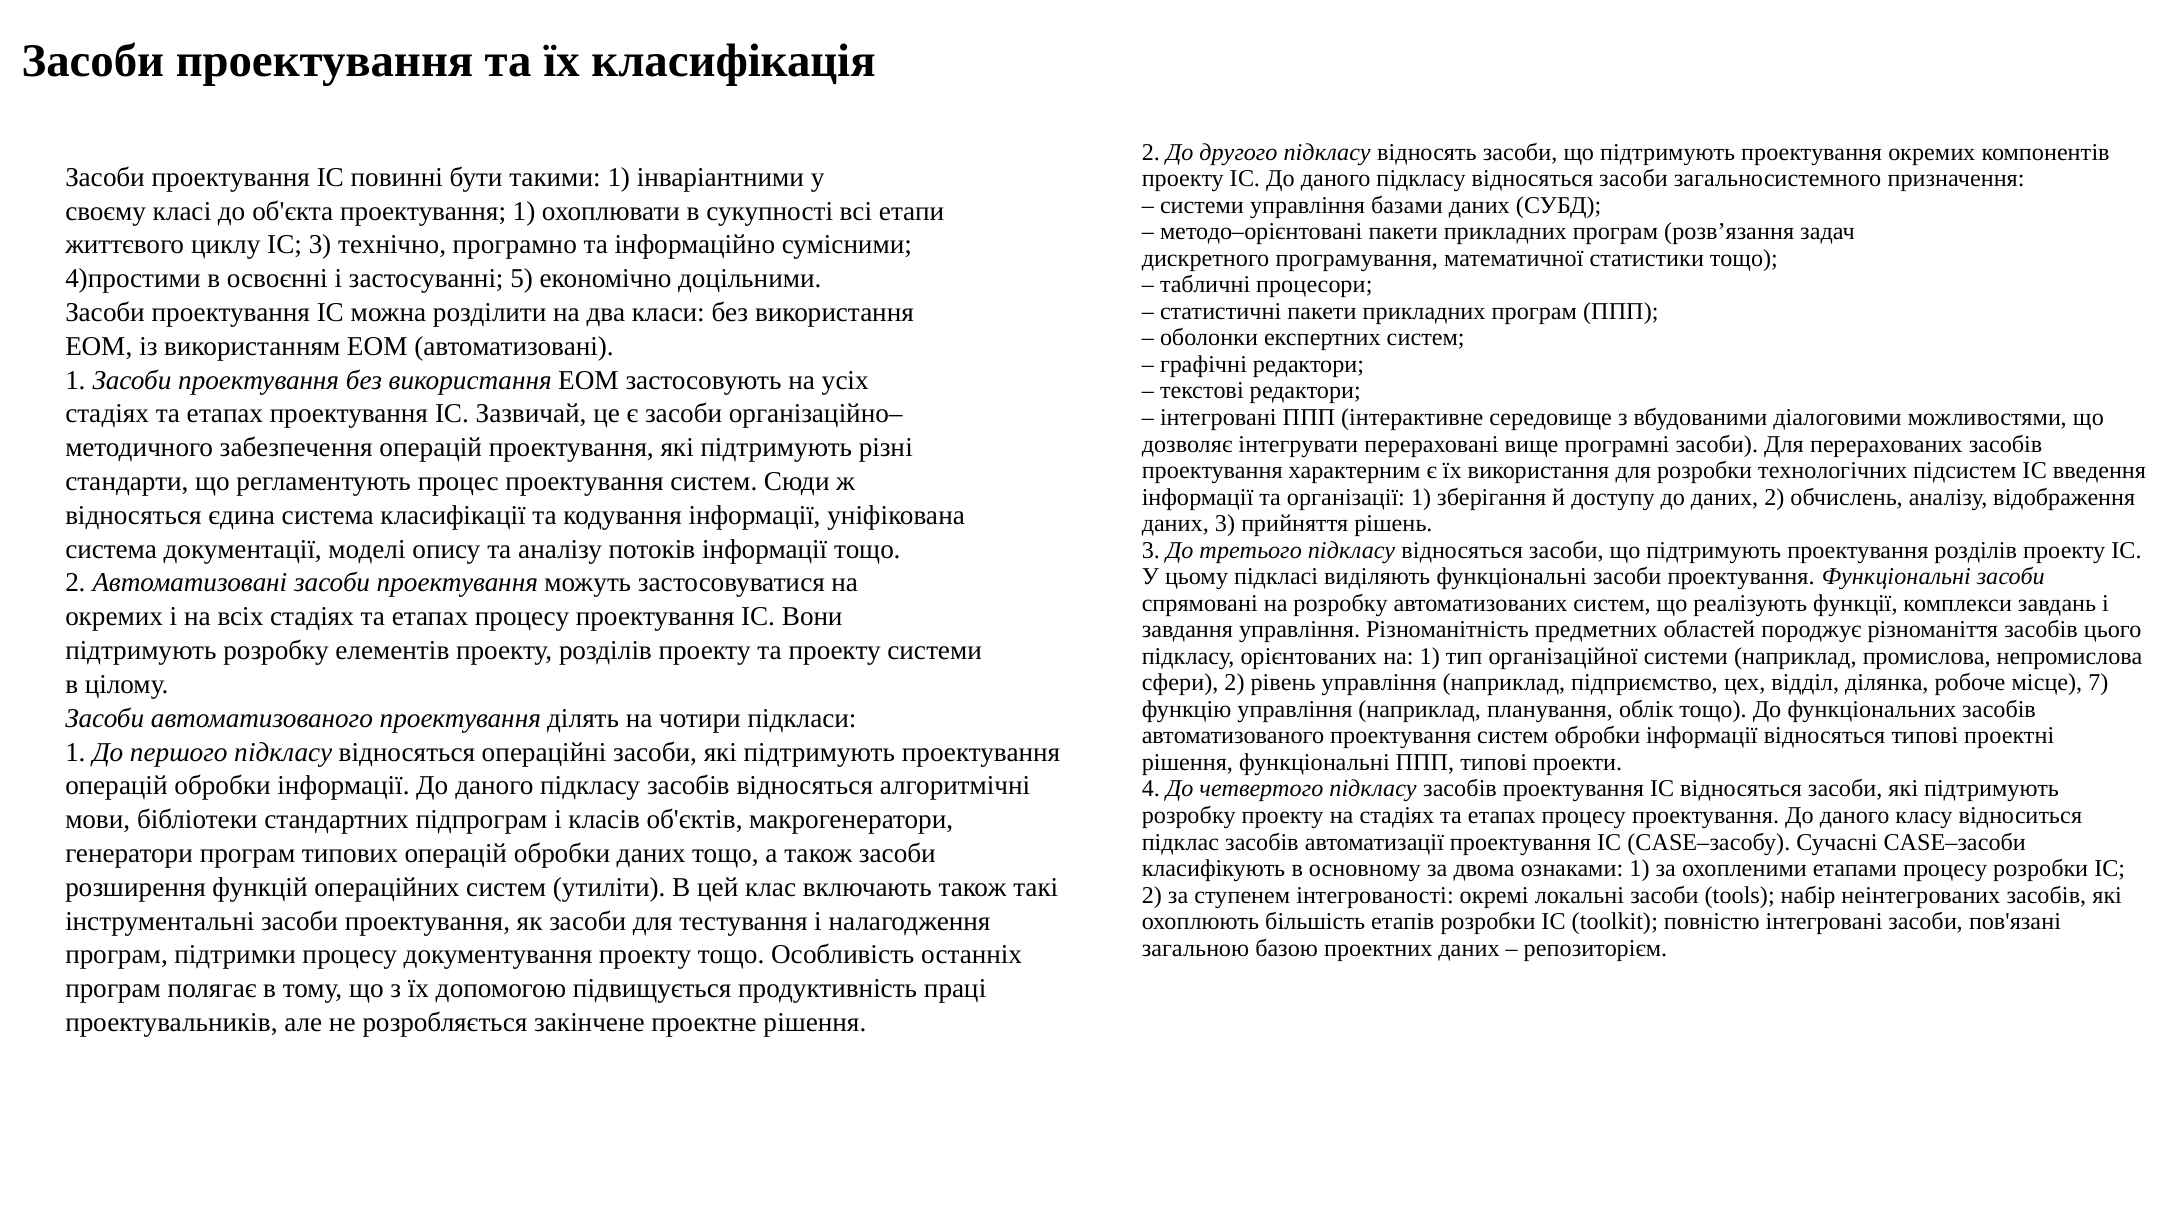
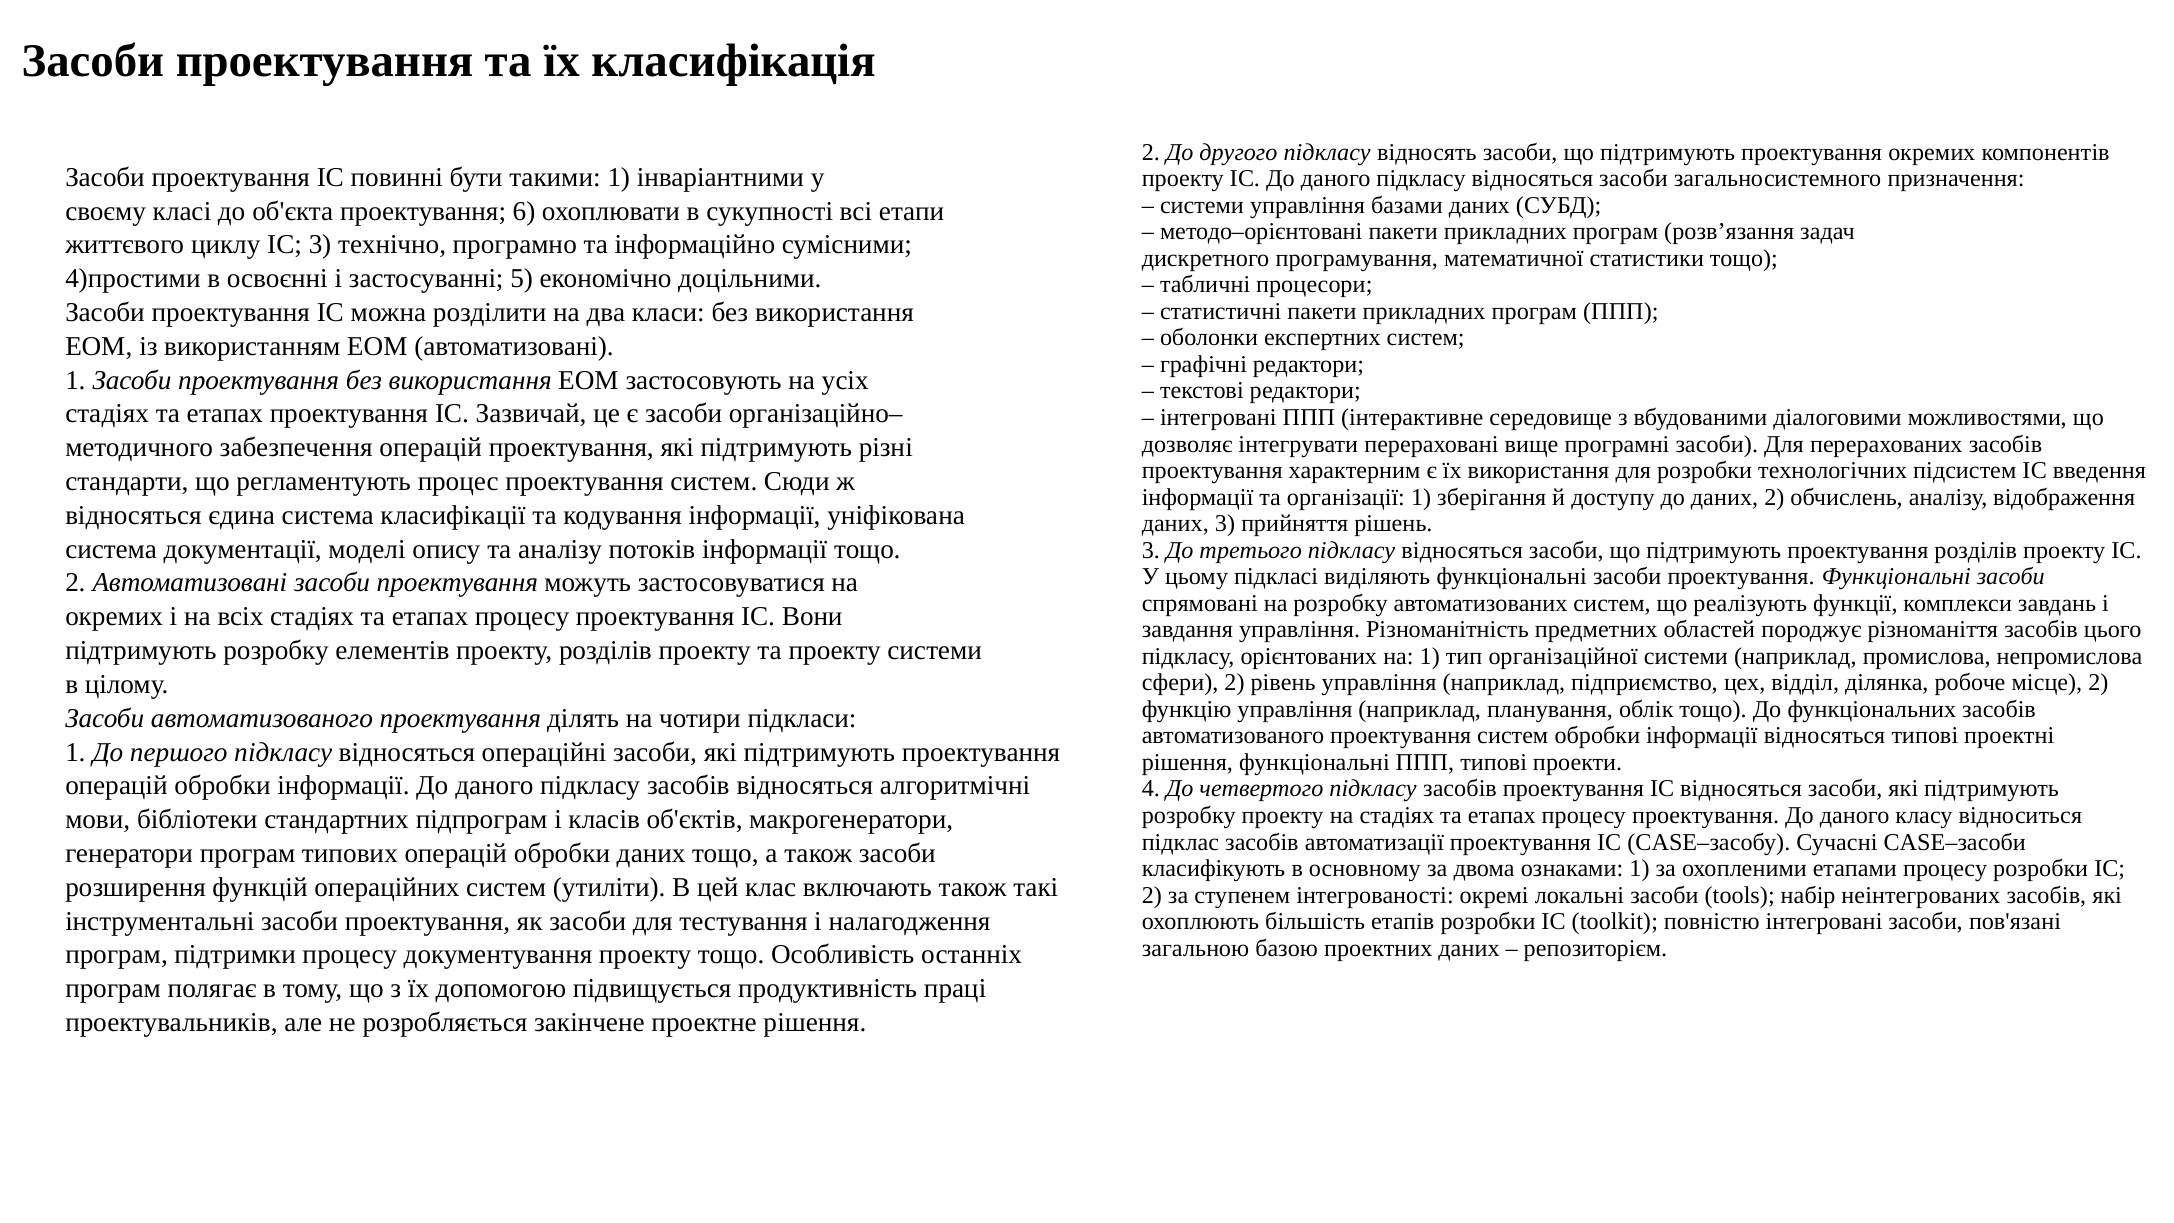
проектування 1: 1 -> 6 (524, 211)
місце 7: 7 -> 2 (2098, 683)
